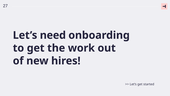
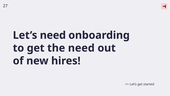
the work: work -> need (81, 48)
